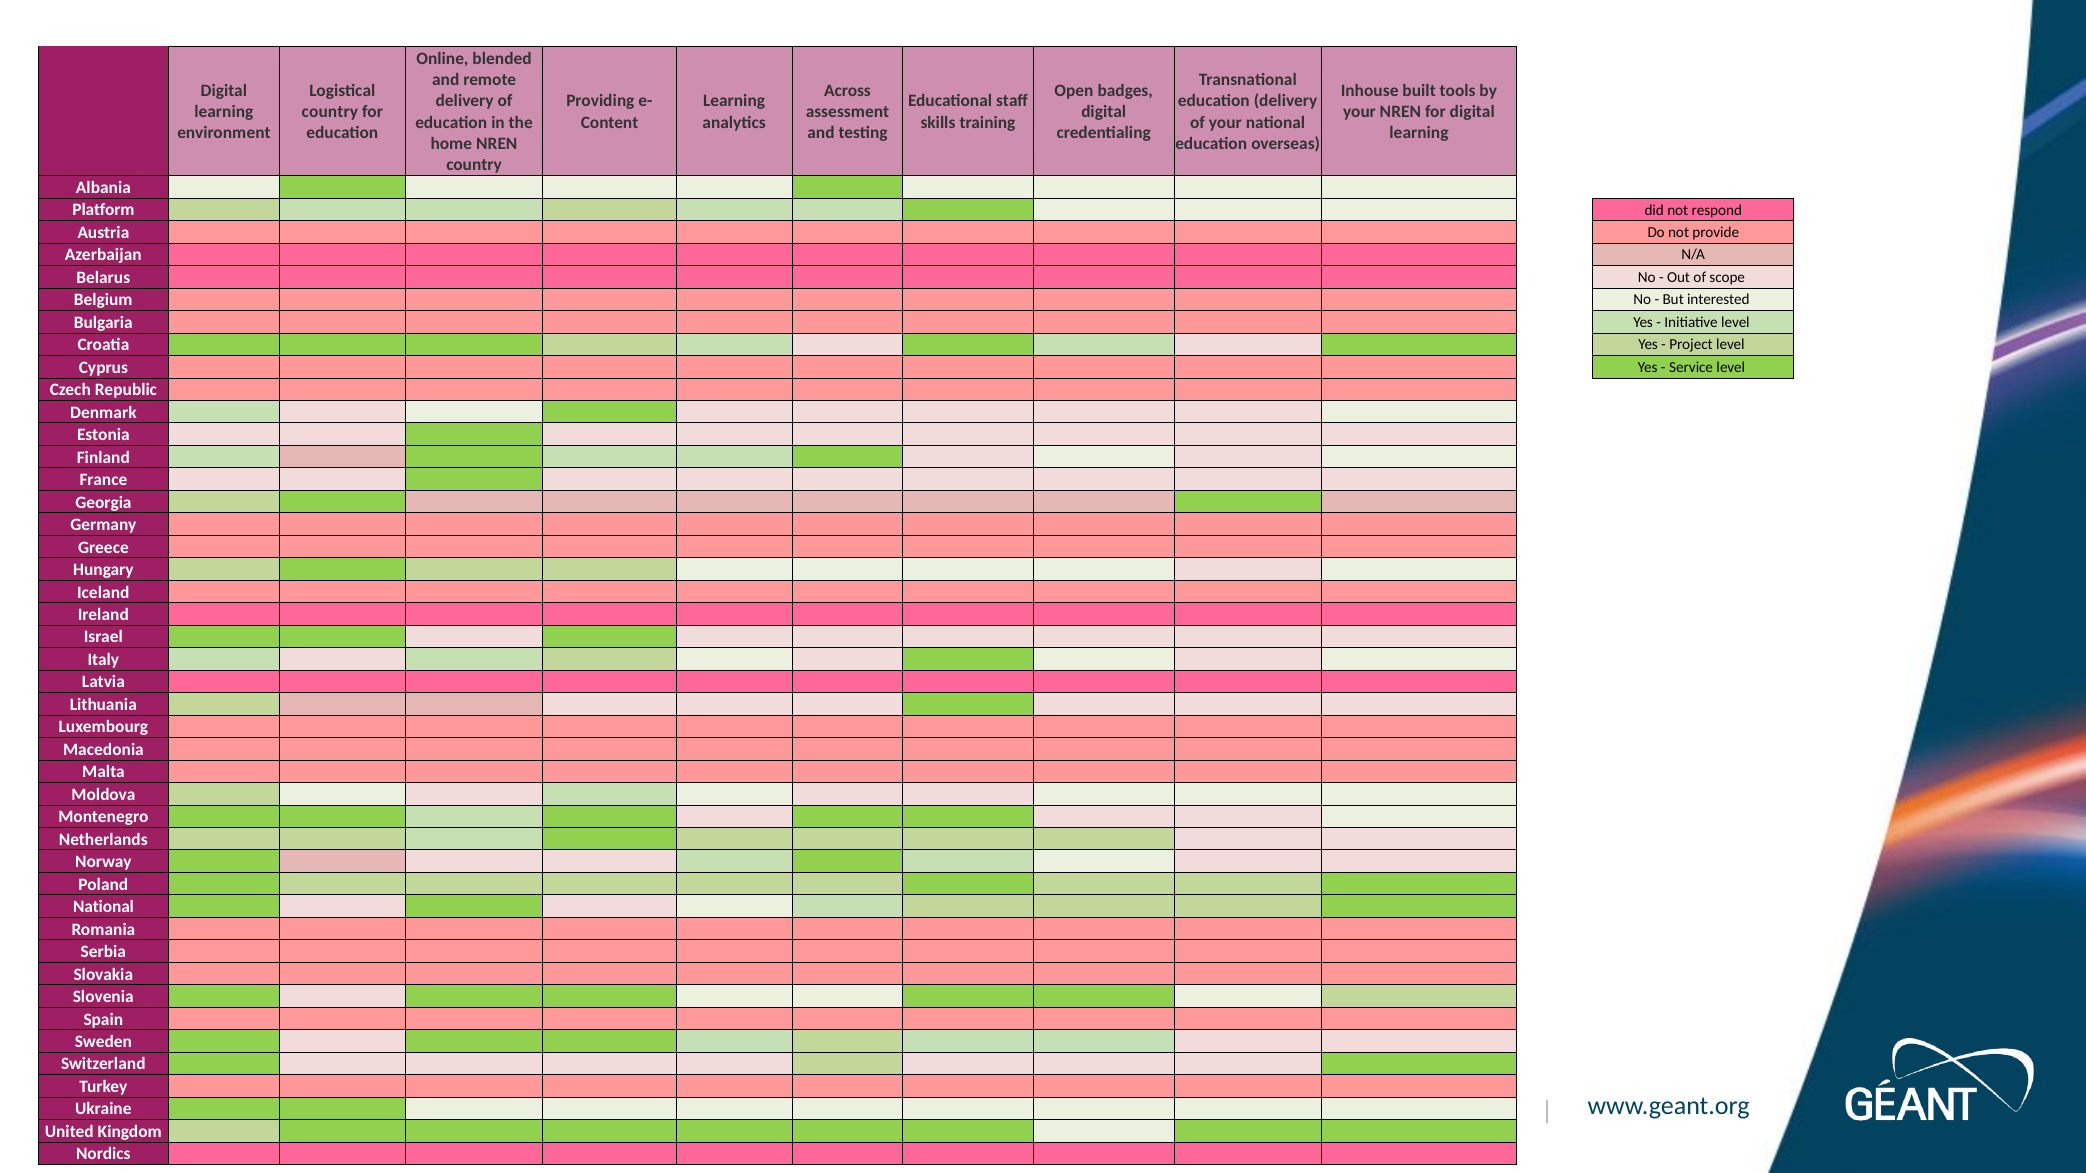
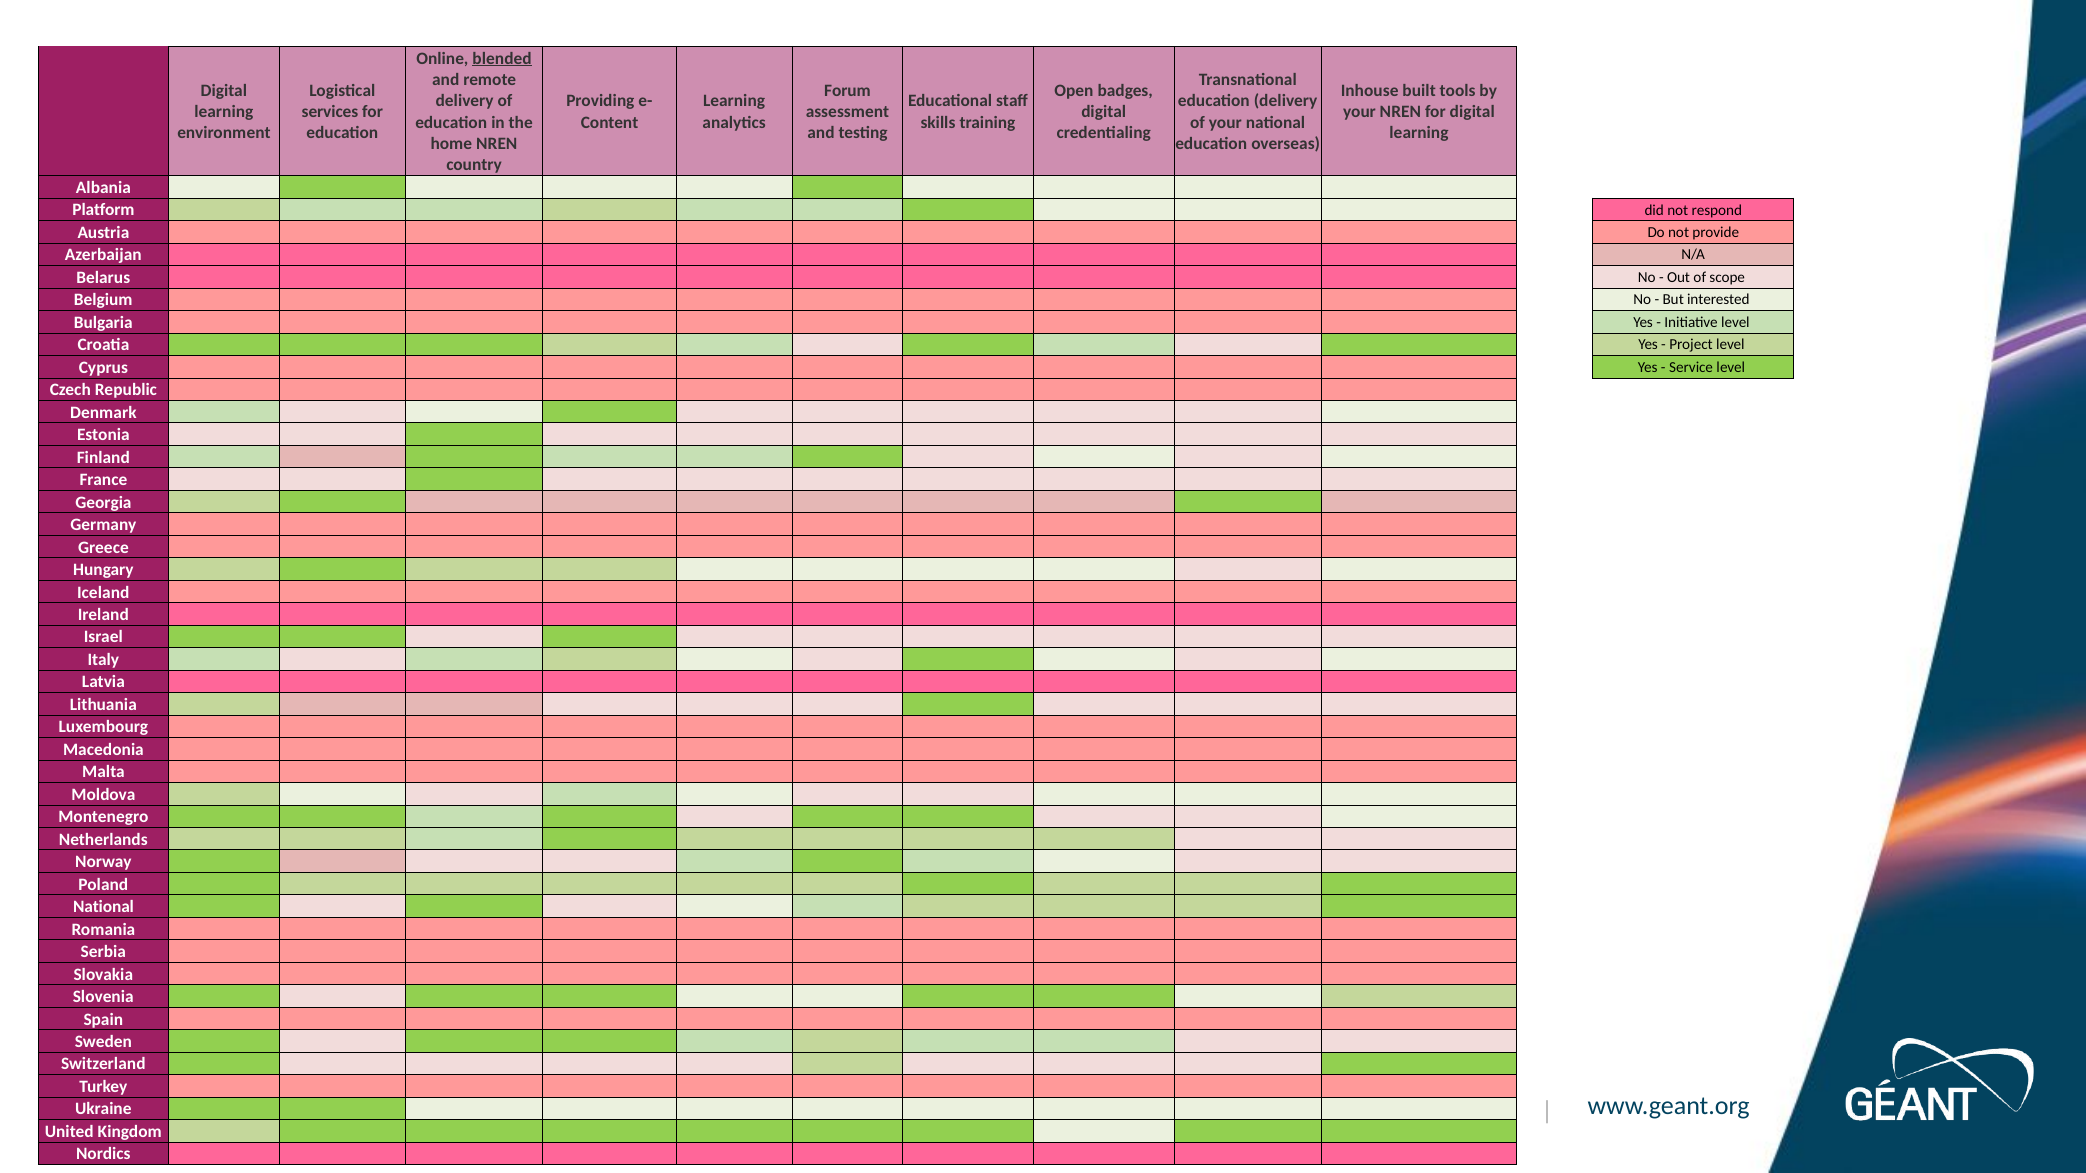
blended underline: none -> present (502, 58)
Across: Across -> Forum (848, 91)
country: country -> services (330, 112)
